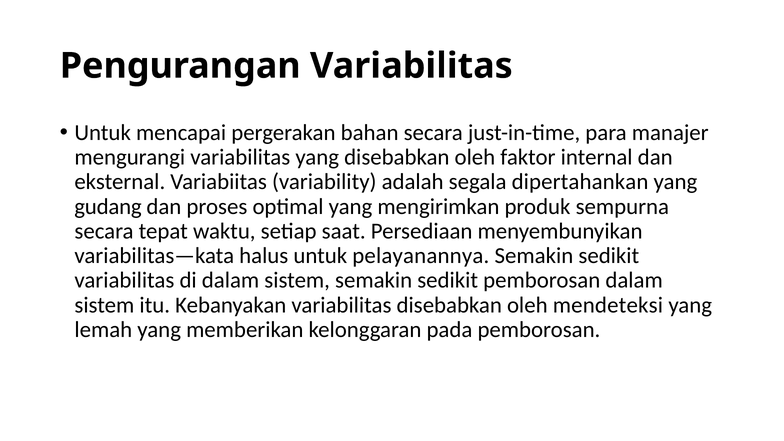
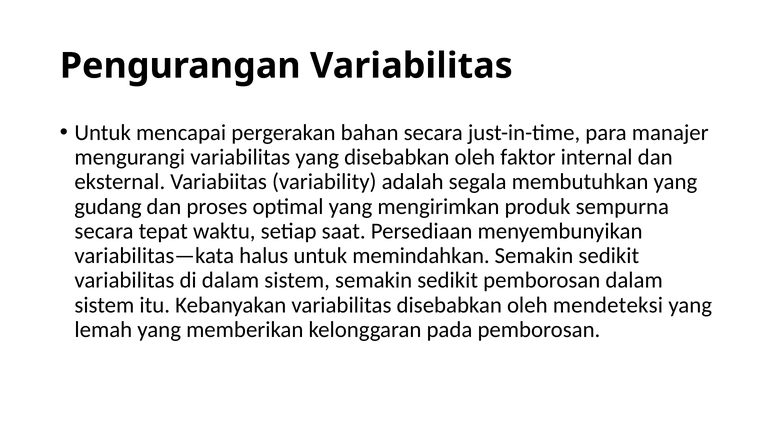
dipertahankan: dipertahankan -> membutuhkan (580, 182)
pelayanannya: pelayanannya -> memindahkan (421, 256)
